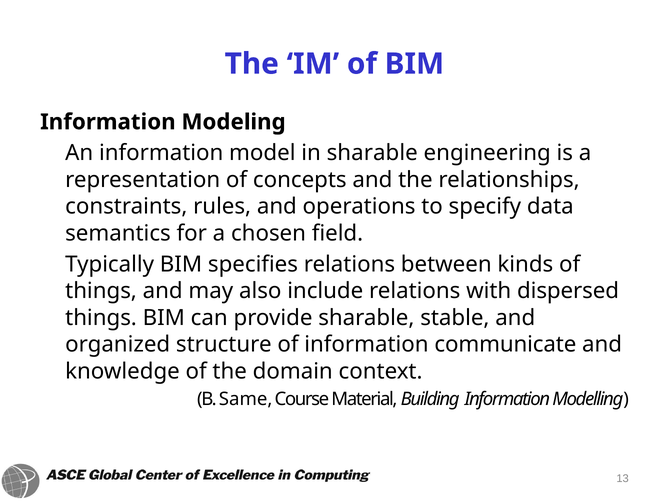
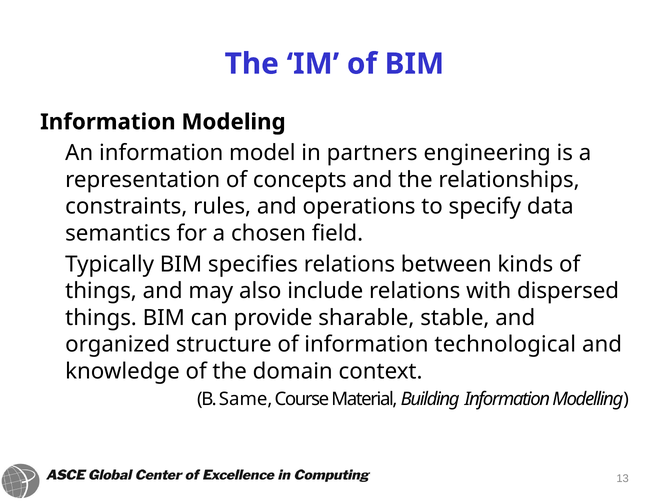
in sharable: sharable -> partners (372, 153)
communicate: communicate -> technological (505, 345)
